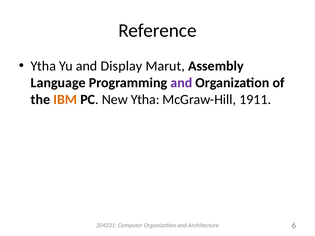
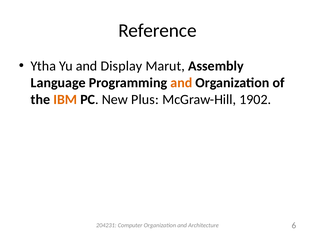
and colour: purple -> orange (181, 83)
New Ytha: Ytha -> Plus (145, 100)
1911: 1911 -> 1902 (255, 100)
